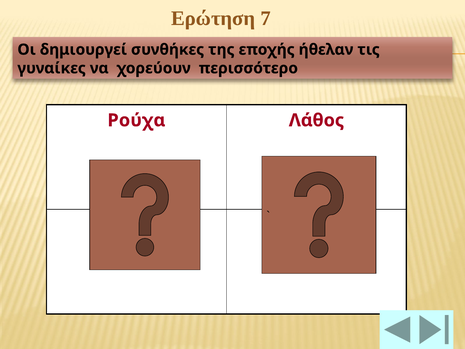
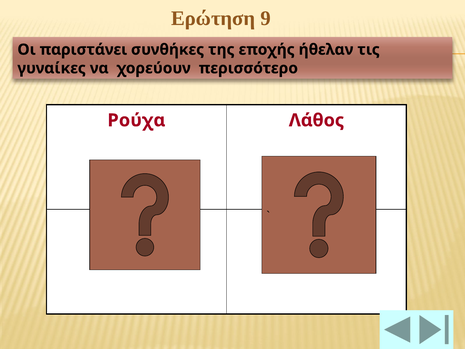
7: 7 -> 9 (266, 18)
δημιουργεί: δημιουργεί -> παριστάνει (83, 50)
